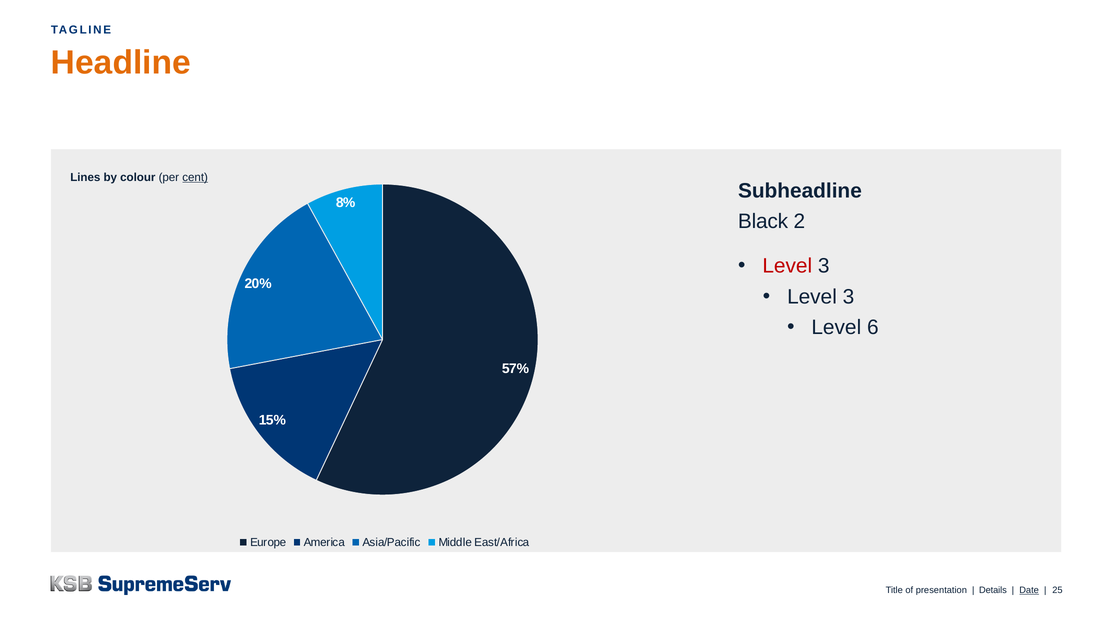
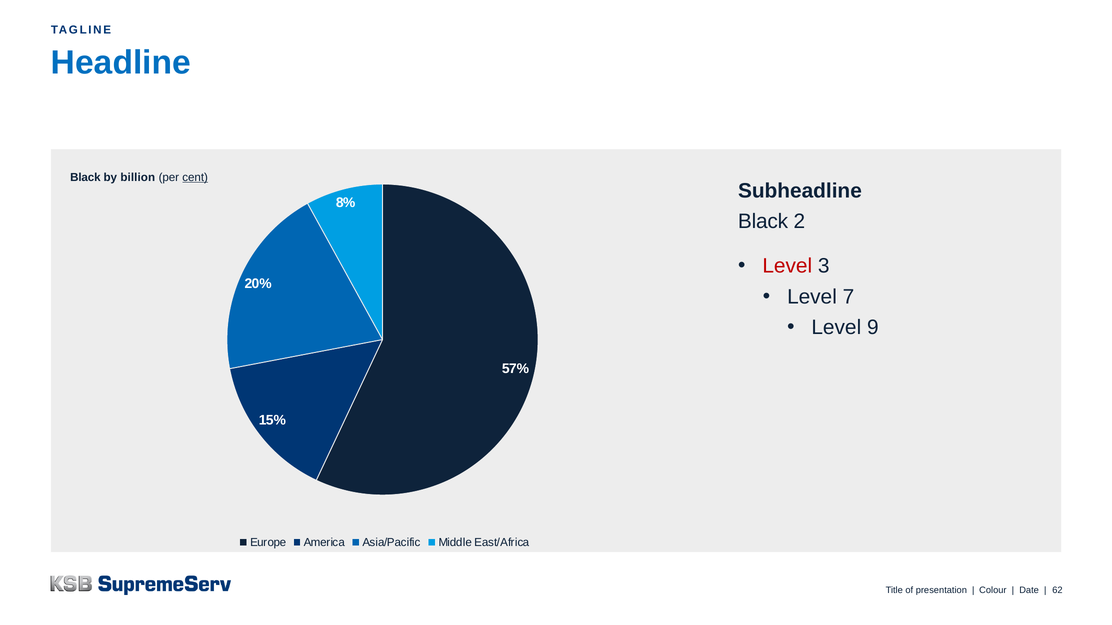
Headline colour: orange -> blue (121, 63)
Lines: Lines -> Black (85, 177)
colour: colour -> billion (138, 177)
3: 3 -> 7 (848, 297)
6: 6 -> 9 (873, 328)
Details: Details -> Colour (993, 591)
Date underline: present -> none (1029, 591)
25: 25 -> 62 (1057, 591)
